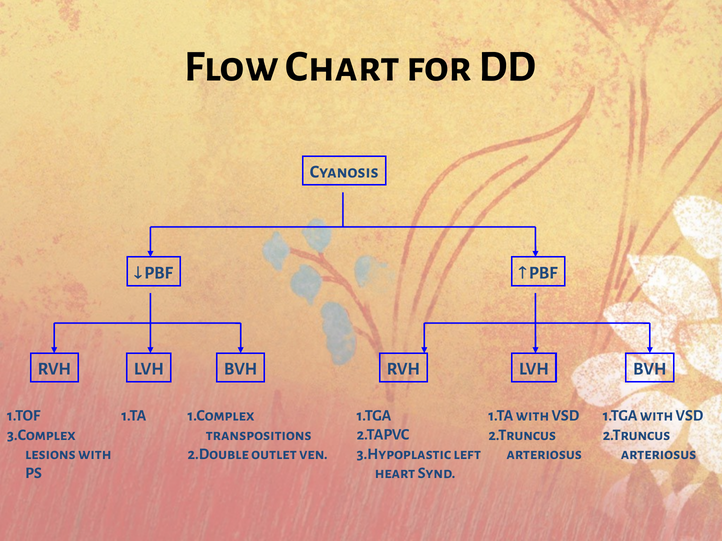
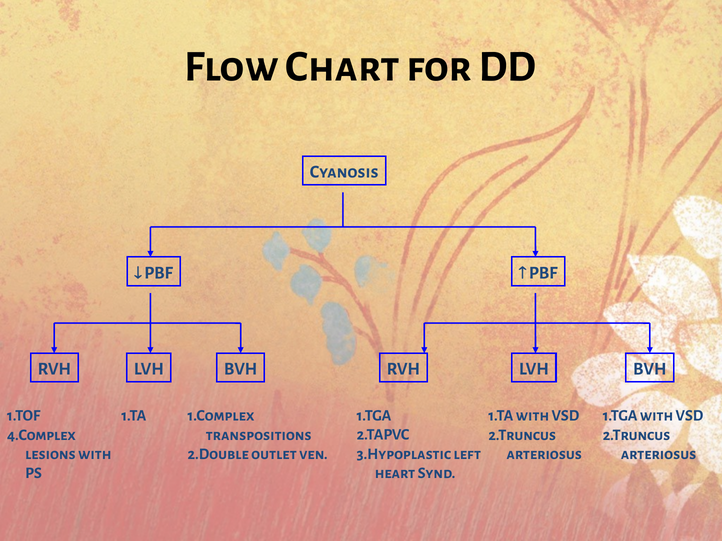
3.Complex: 3.Complex -> 4.Complex (42, 435)
